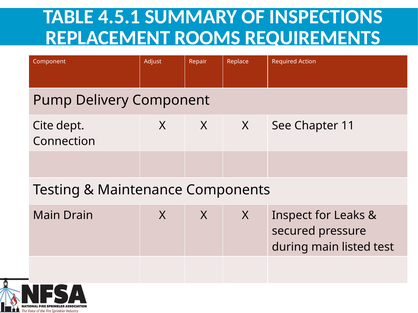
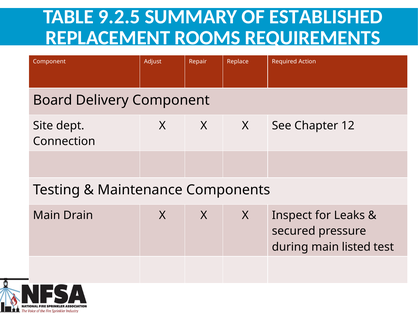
4.5.1: 4.5.1 -> 9.2.5 (119, 17)
INSPECTIONS: INSPECTIONS -> ESTABLISHED (326, 17)
Pump: Pump -> Board (53, 100)
Cite: Cite -> Site (43, 126)
11: 11 -> 12 (348, 126)
